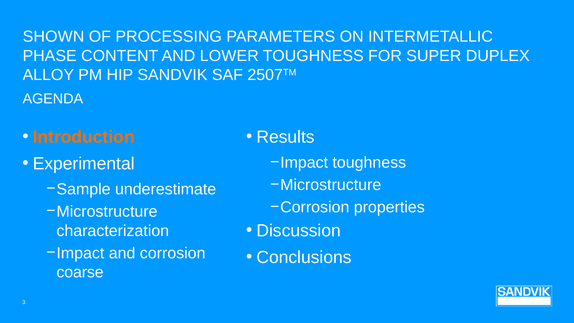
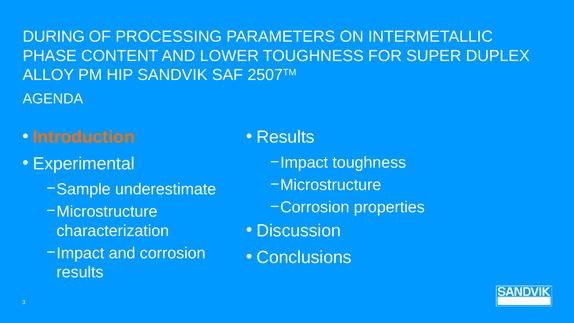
SHOWN: SHOWN -> DURING (54, 37)
coarse: coarse -> results (80, 272)
